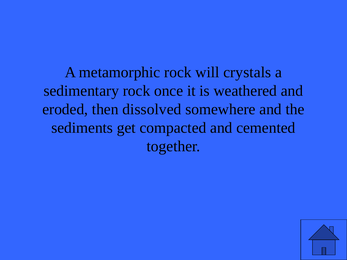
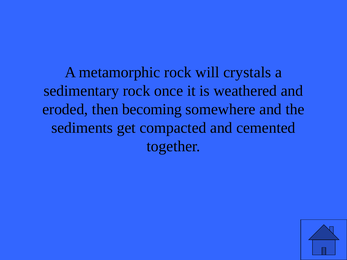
dissolved: dissolved -> becoming (152, 110)
